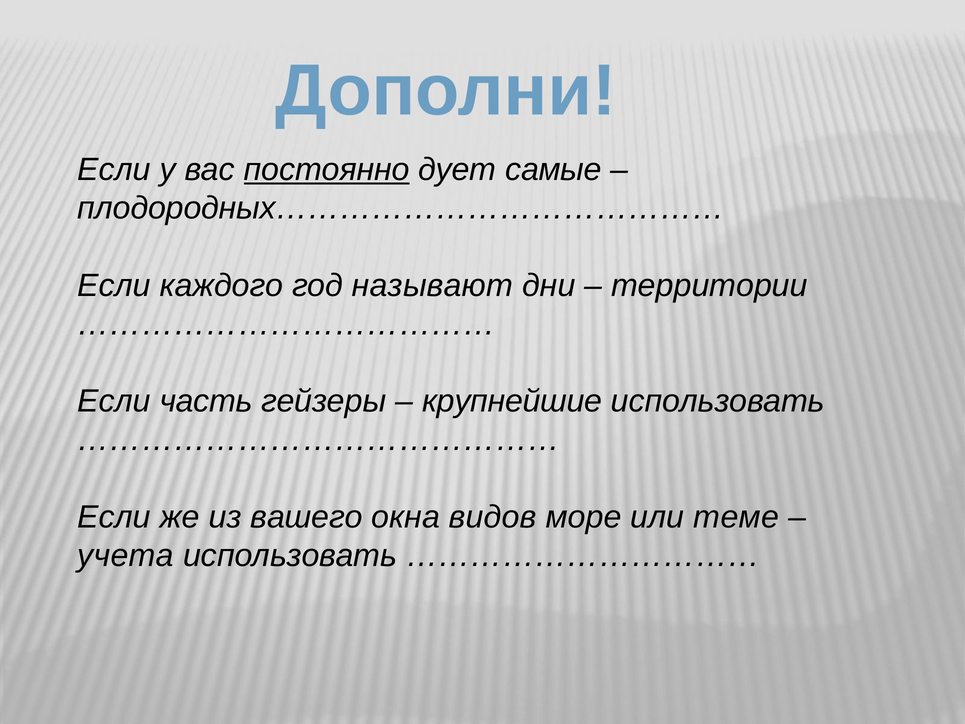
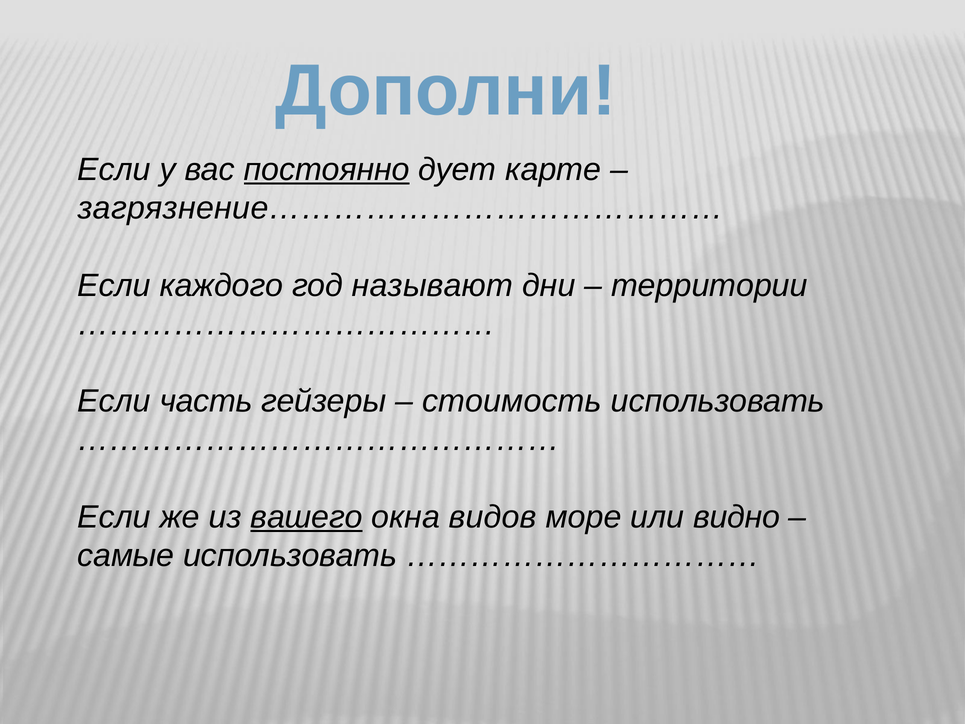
самые: самые -> карте (553, 170)
плодородных……………………………………: плодородных…………………………………… -> загрязнение…………………………………… (401, 208)
крупнейшие: крупнейшие -> стоимость (512, 401)
вашего underline: none -> present (307, 517)
теме: теме -> видно (737, 517)
учета: учета -> самые (126, 556)
